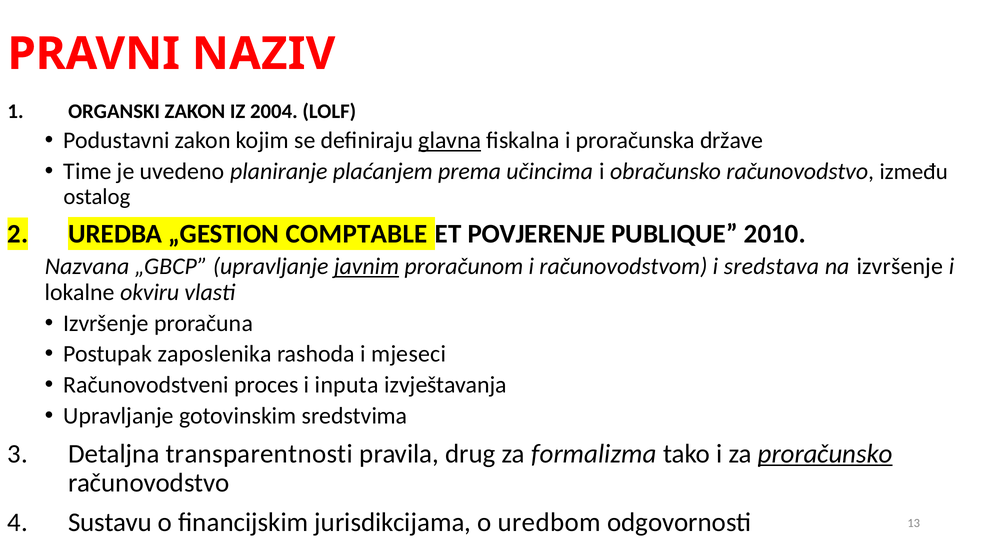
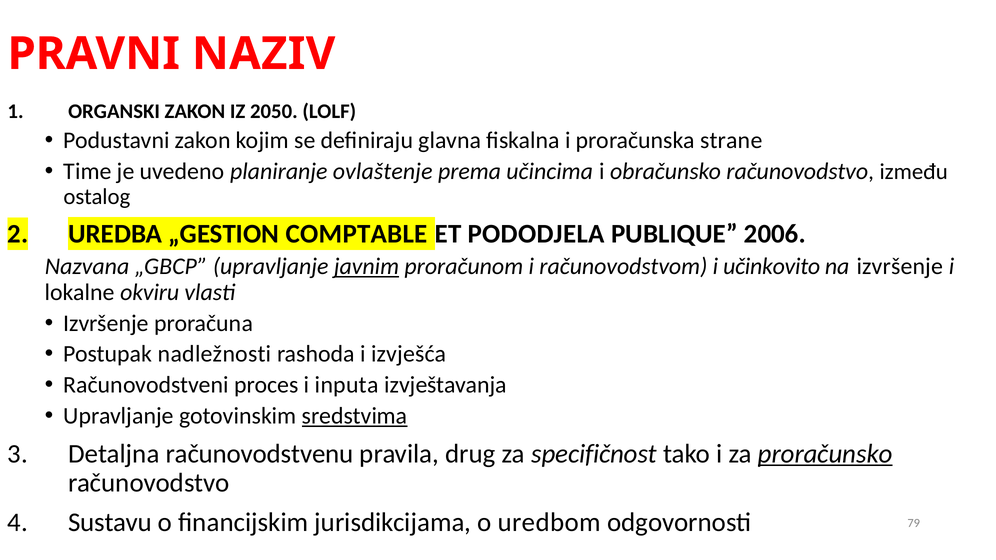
2004: 2004 -> 2050 (274, 111)
glavna underline: present -> none (450, 141)
države: države -> strane (731, 141)
plaćanjem: plaćanjem -> ovlaštenje (383, 172)
POVJERENJE: POVJERENJE -> PODODJELA (536, 234)
2010: 2010 -> 2006 (775, 234)
sredstava: sredstava -> učinkovito (772, 267)
zaposlenika: zaposlenika -> nadležnosti (215, 354)
mjeseci: mjeseci -> izvješća (409, 354)
sredstvima underline: none -> present (355, 416)
transparentnosti: transparentnosti -> računovodstvenu (259, 454)
formalizma: formalizma -> specifičnost (594, 454)
13: 13 -> 79 (914, 523)
